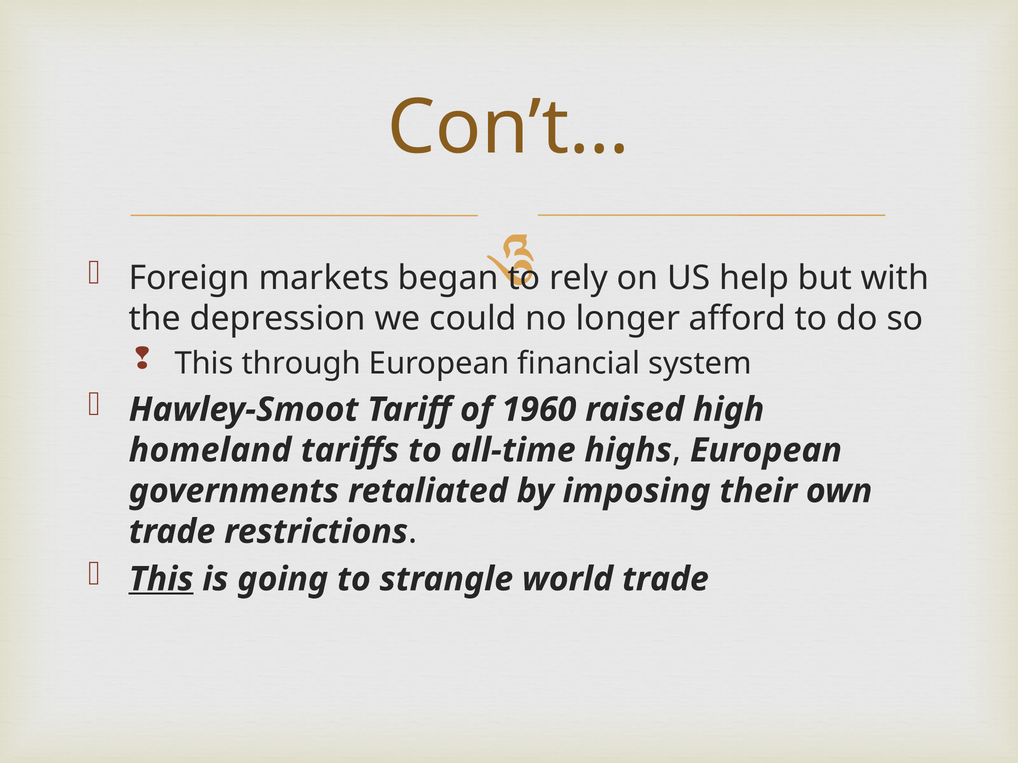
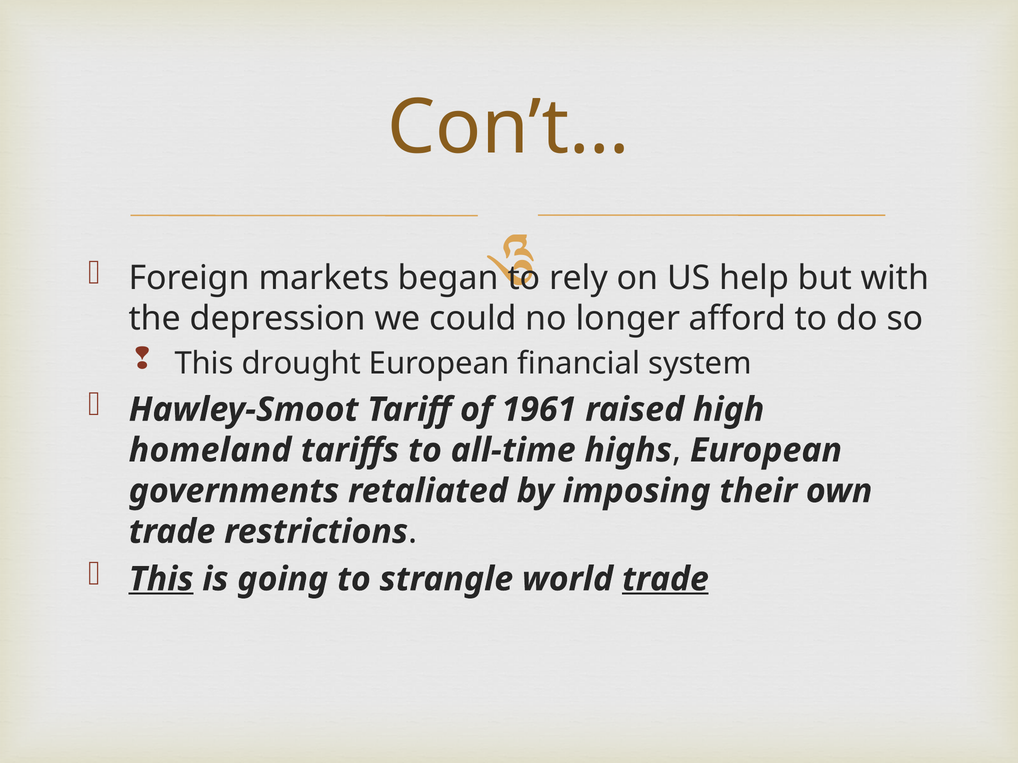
through: through -> drought (301, 364)
1960: 1960 -> 1961 (539, 410)
trade underline: none -> present (665, 580)
